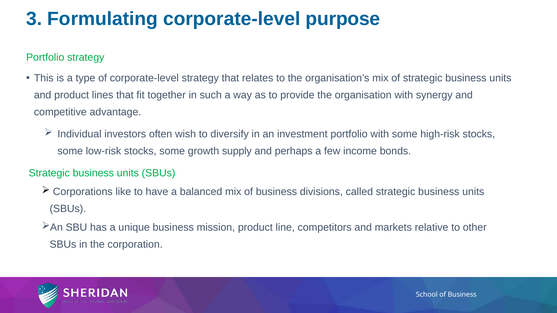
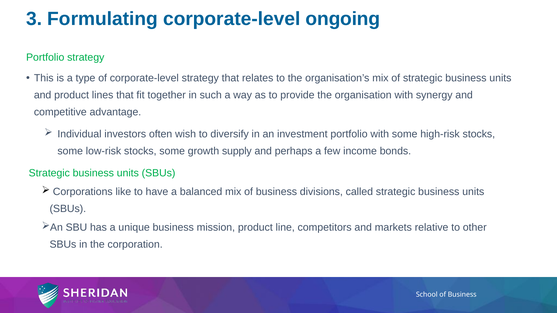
purpose: purpose -> ongoing (343, 19)
